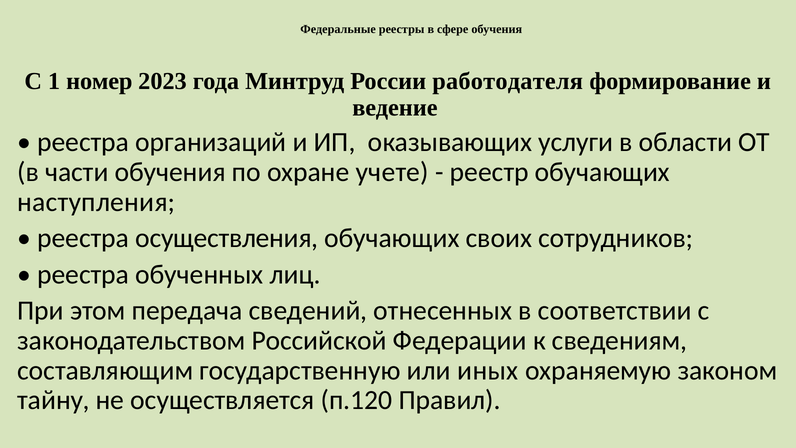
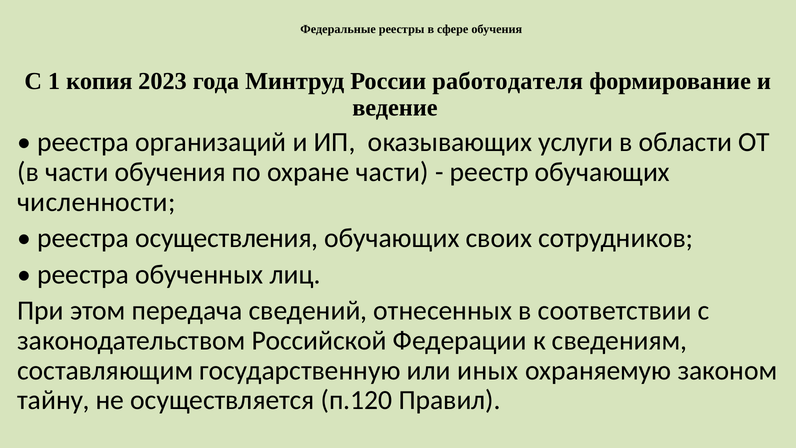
номер: номер -> копия (99, 81)
охране учете: учете -> части (392, 172)
наступления: наступления -> численности (96, 202)
